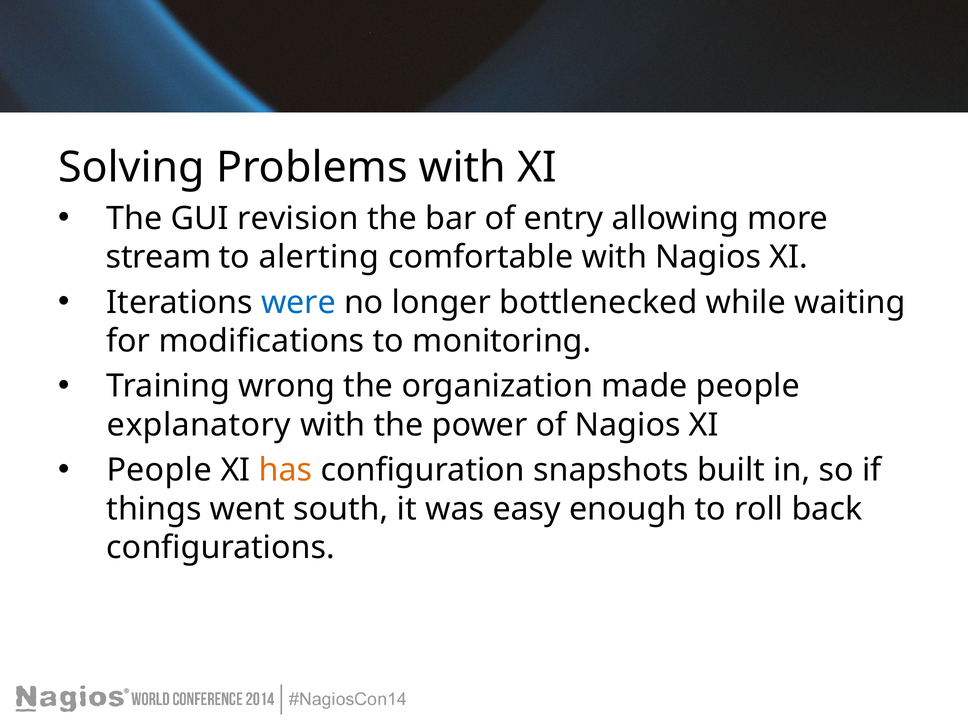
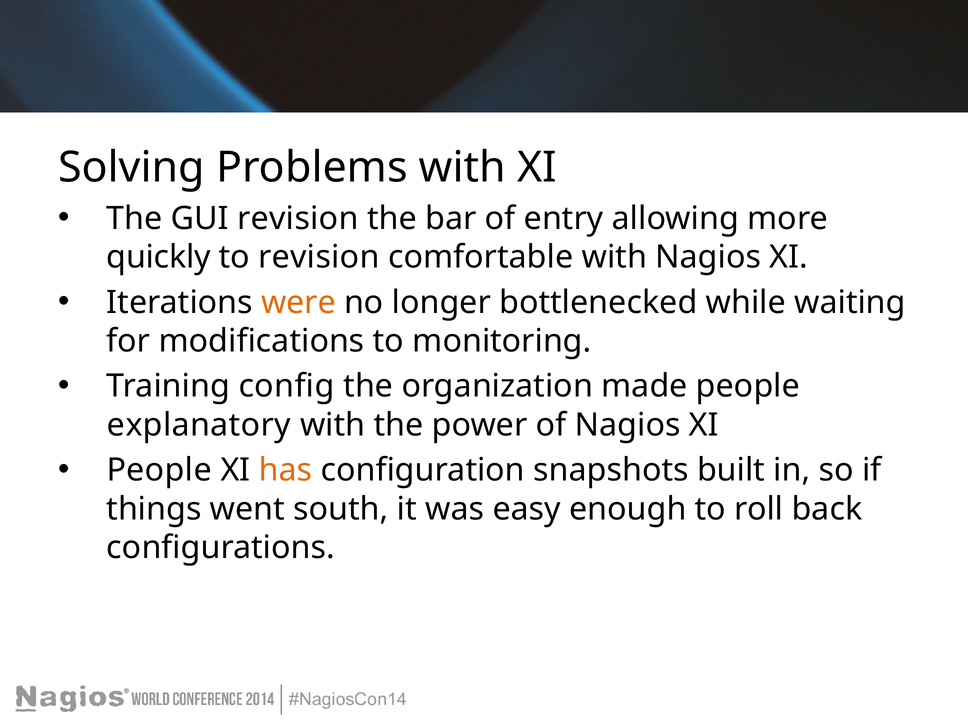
stream: stream -> quickly (159, 257)
to alerting: alerting -> revision (319, 257)
were colour: blue -> orange (298, 302)
wrong: wrong -> config (287, 386)
